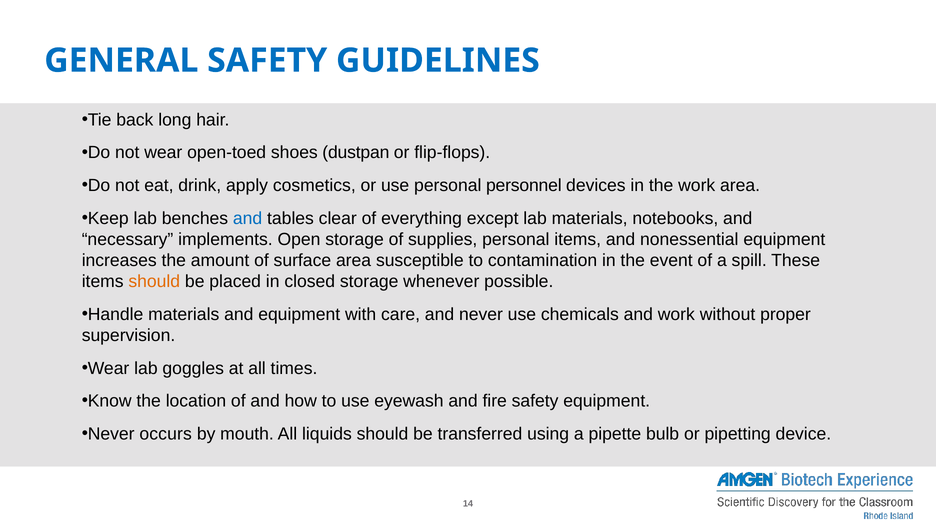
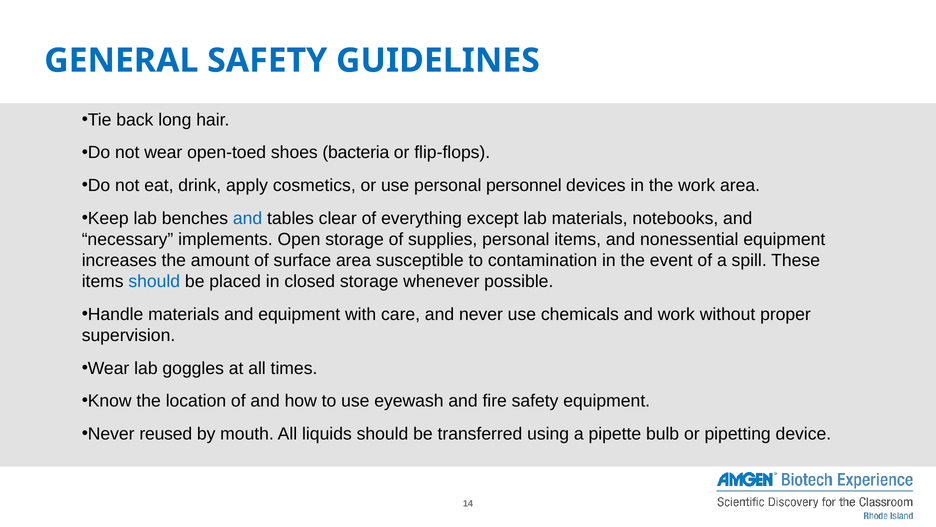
dustpan: dustpan -> bacteria (356, 153)
should colour: orange -> blue (154, 281)
occurs: occurs -> reused (166, 433)
